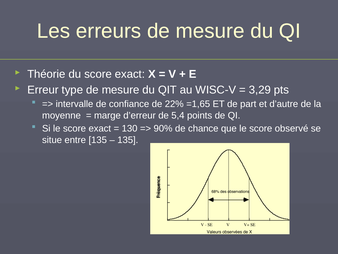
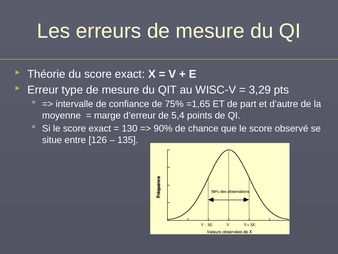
22%: 22% -> 75% (174, 104)
entre 135: 135 -> 126 (98, 140)
